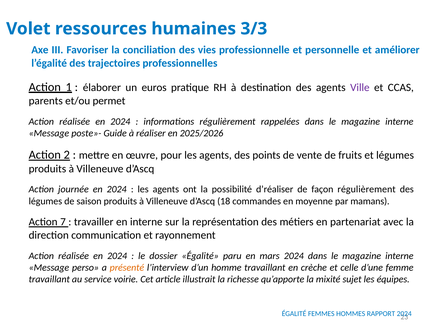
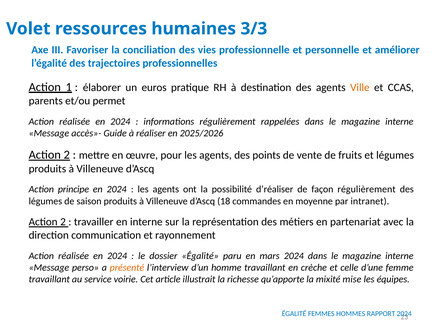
Ville colour: purple -> orange (360, 87)
poste»-: poste»- -> accès»- (86, 133)
journée: journée -> principe (73, 190)
mamans: mamans -> intranet (370, 201)
7: 7 -> 2 (63, 222)
sujet: sujet -> mise (352, 280)
